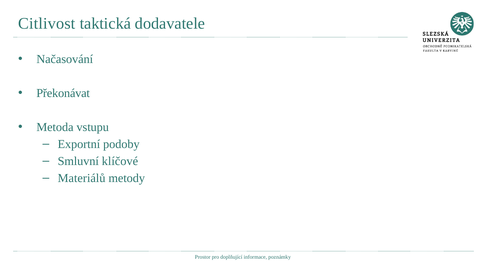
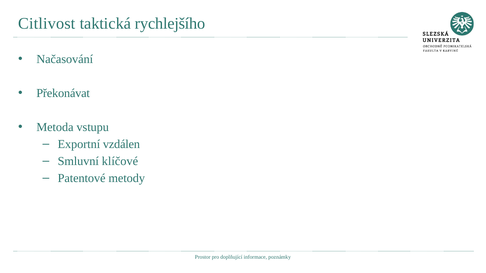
dodavatele: dodavatele -> rychlejšího (170, 24)
podoby: podoby -> vzdálen (121, 144)
Materiálů: Materiálů -> Patentové (82, 178)
